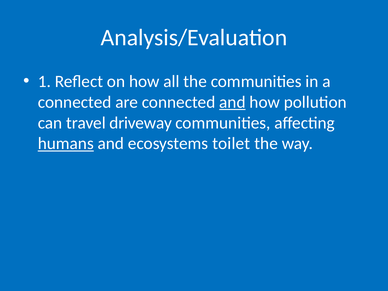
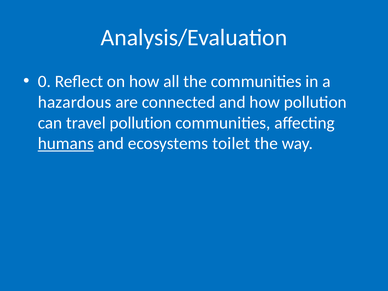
1: 1 -> 0 (44, 81)
connected: connected -> hazardous (75, 102)
and underline: present -> none (232, 102)
travel driveway: driveway -> pollution (141, 123)
